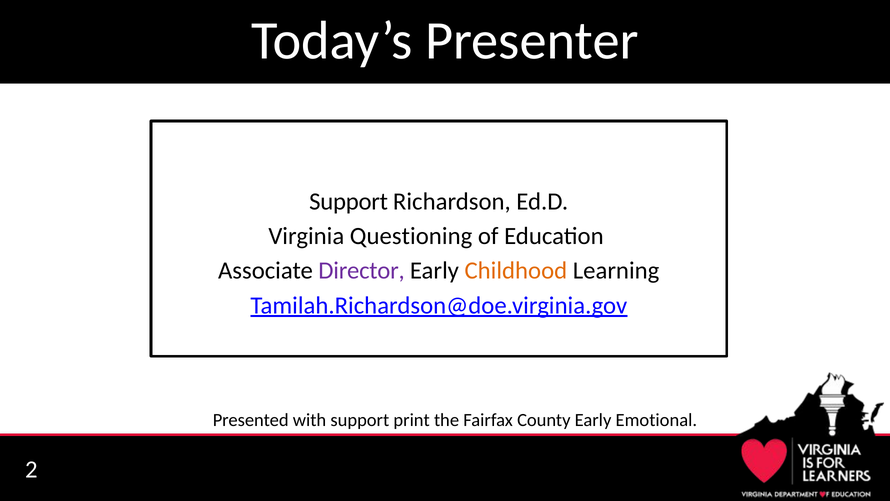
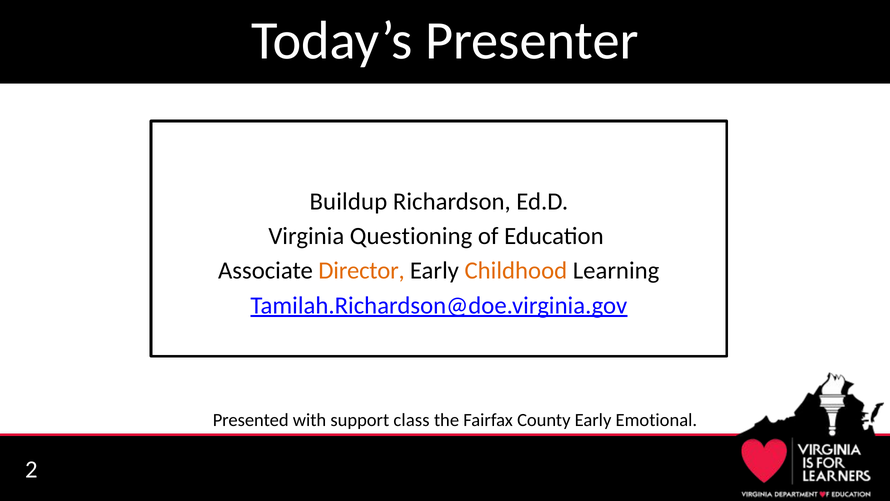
Support: Support -> Buildup (348, 201)
Director colour: purple -> orange (362, 271)
print: print -> class (412, 420)
